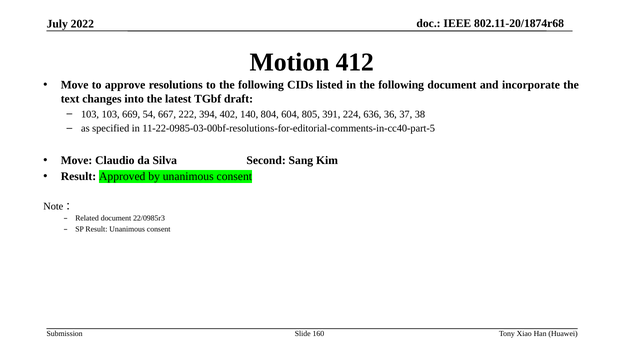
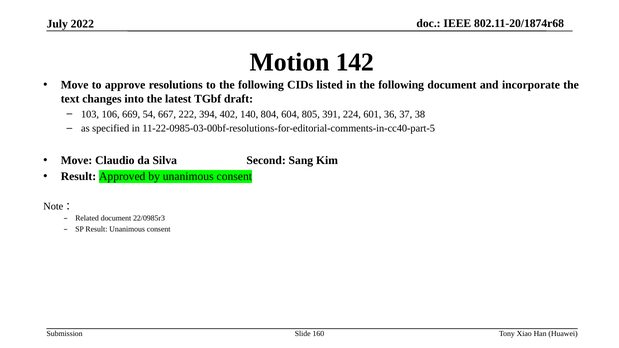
412: 412 -> 142 (355, 62)
103 103: 103 -> 106 (111, 114)
636: 636 -> 601 (372, 114)
